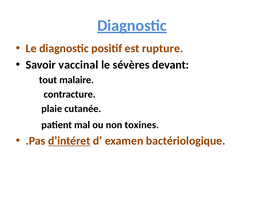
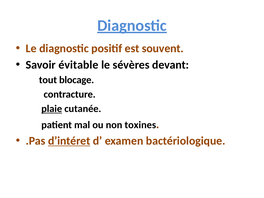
rupture: rupture -> souvent (163, 48)
vaccinal: vaccinal -> évitable (78, 65)
malaire: malaire -> blocage (77, 80)
plaie underline: none -> present (52, 109)
